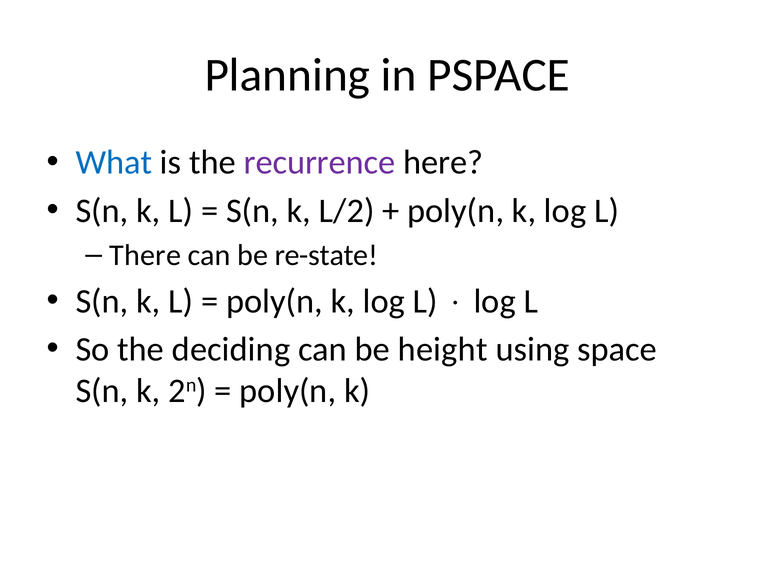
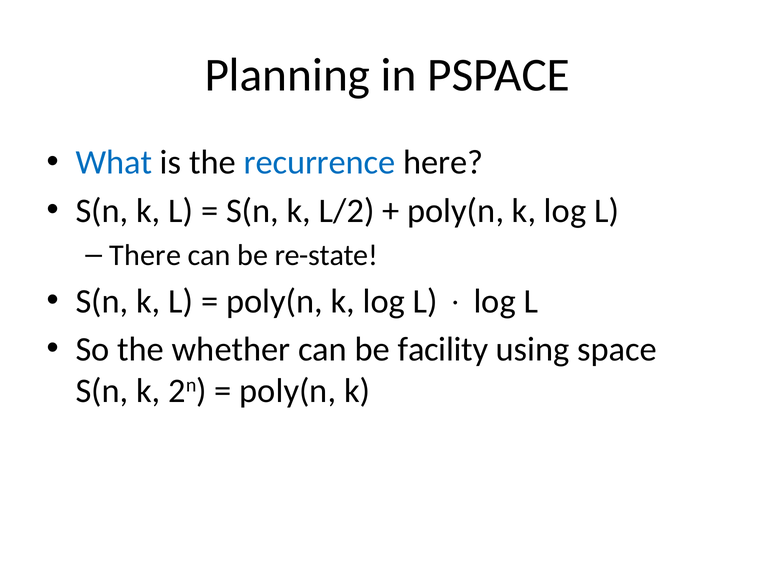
recurrence colour: purple -> blue (320, 163)
deciding: deciding -> whether (231, 350)
height: height -> facility (443, 350)
